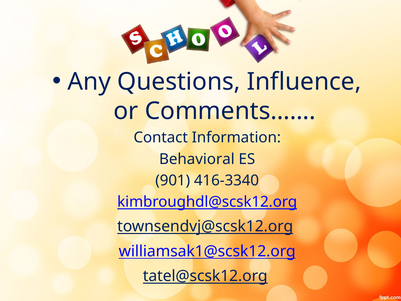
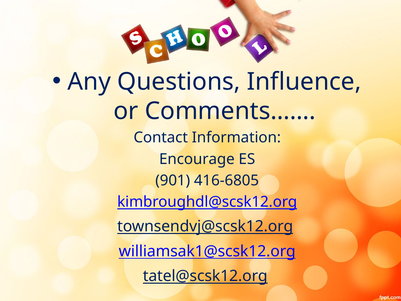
Behavioral: Behavioral -> Encourage (197, 159)
416-3340: 416-3340 -> 416-6805 (226, 180)
